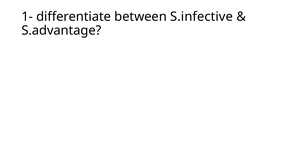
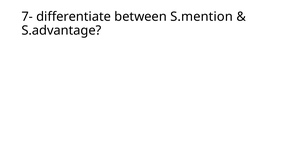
1-: 1- -> 7- (27, 17)
S.infective: S.infective -> S.mention (202, 17)
